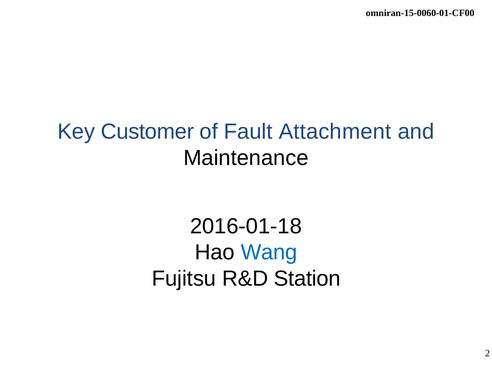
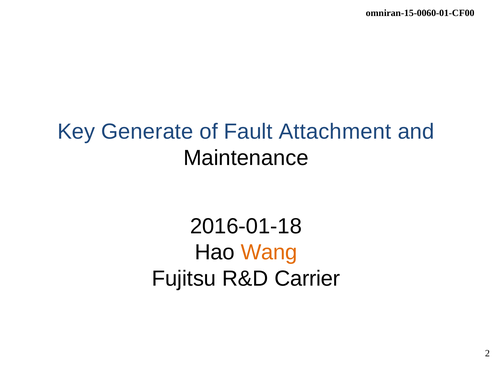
Customer: Customer -> Generate (147, 132)
Wang colour: blue -> orange (269, 252)
Station: Station -> Carrier (307, 279)
